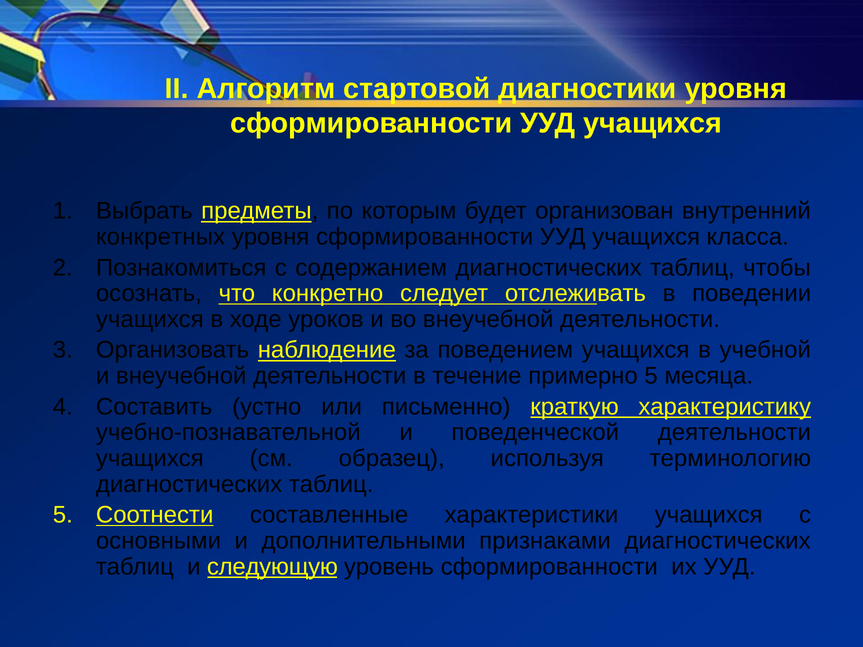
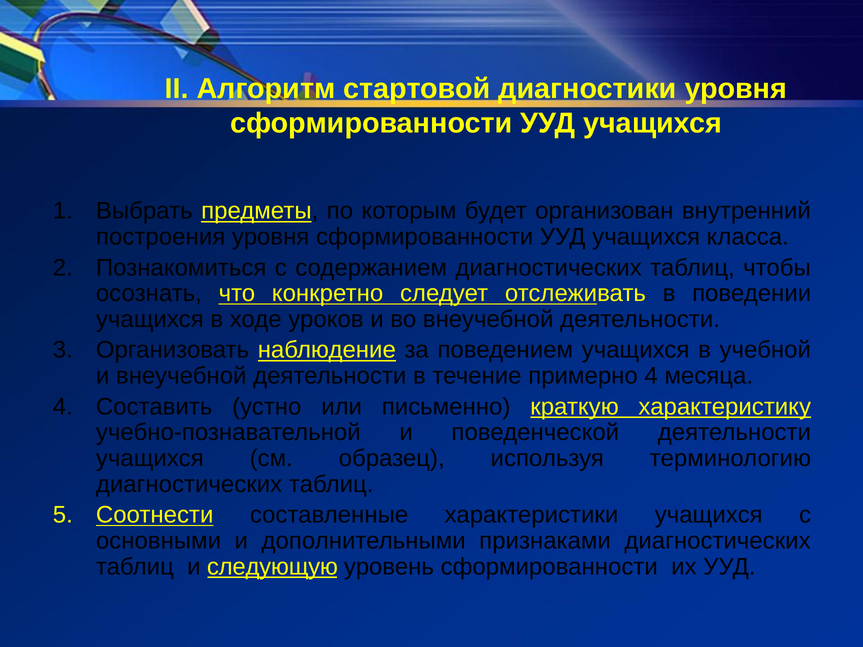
конкретных: конкретных -> построения (161, 237)
примерно 5: 5 -> 4 (651, 376)
